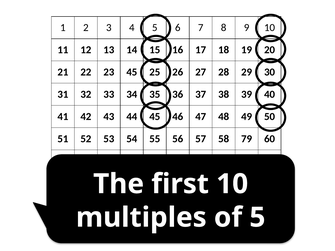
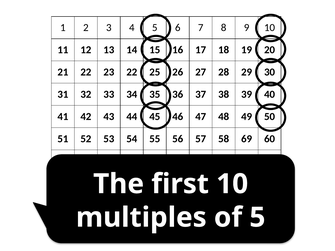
23 45: 45 -> 22 (132, 72)
58 79: 79 -> 69 (247, 139)
